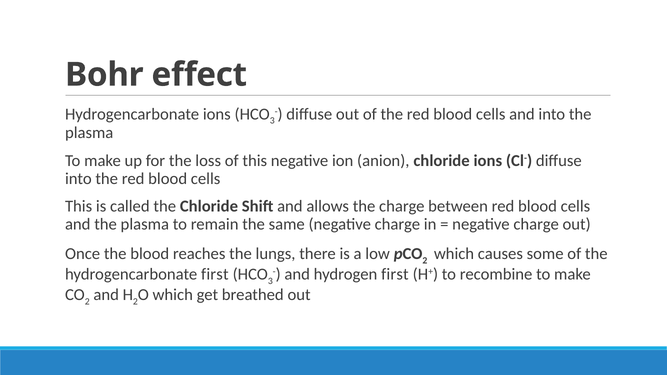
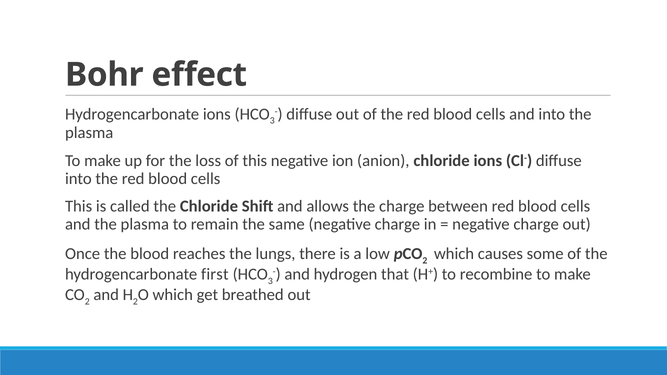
hydrogen first: first -> that (395, 275)
